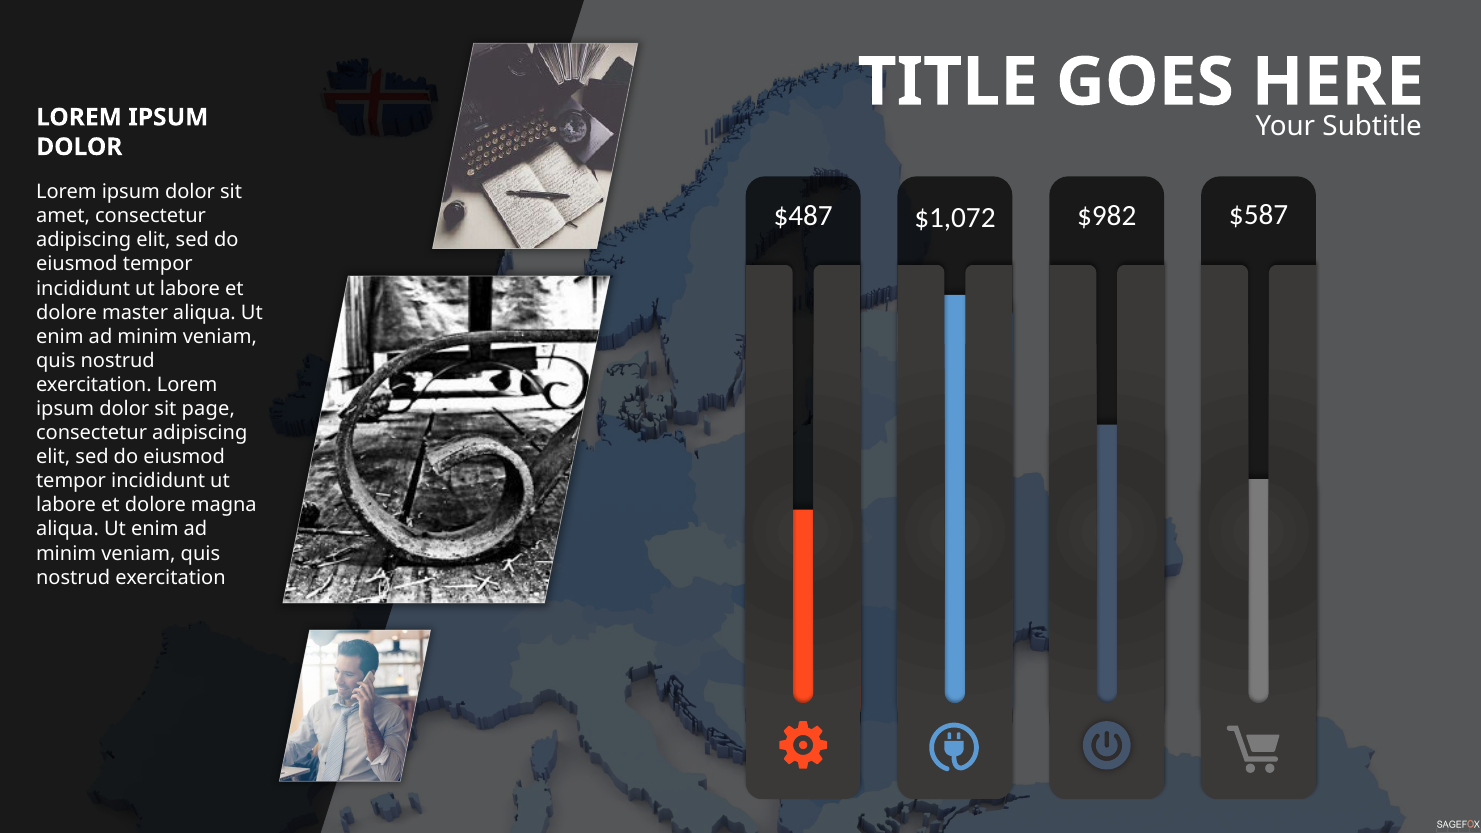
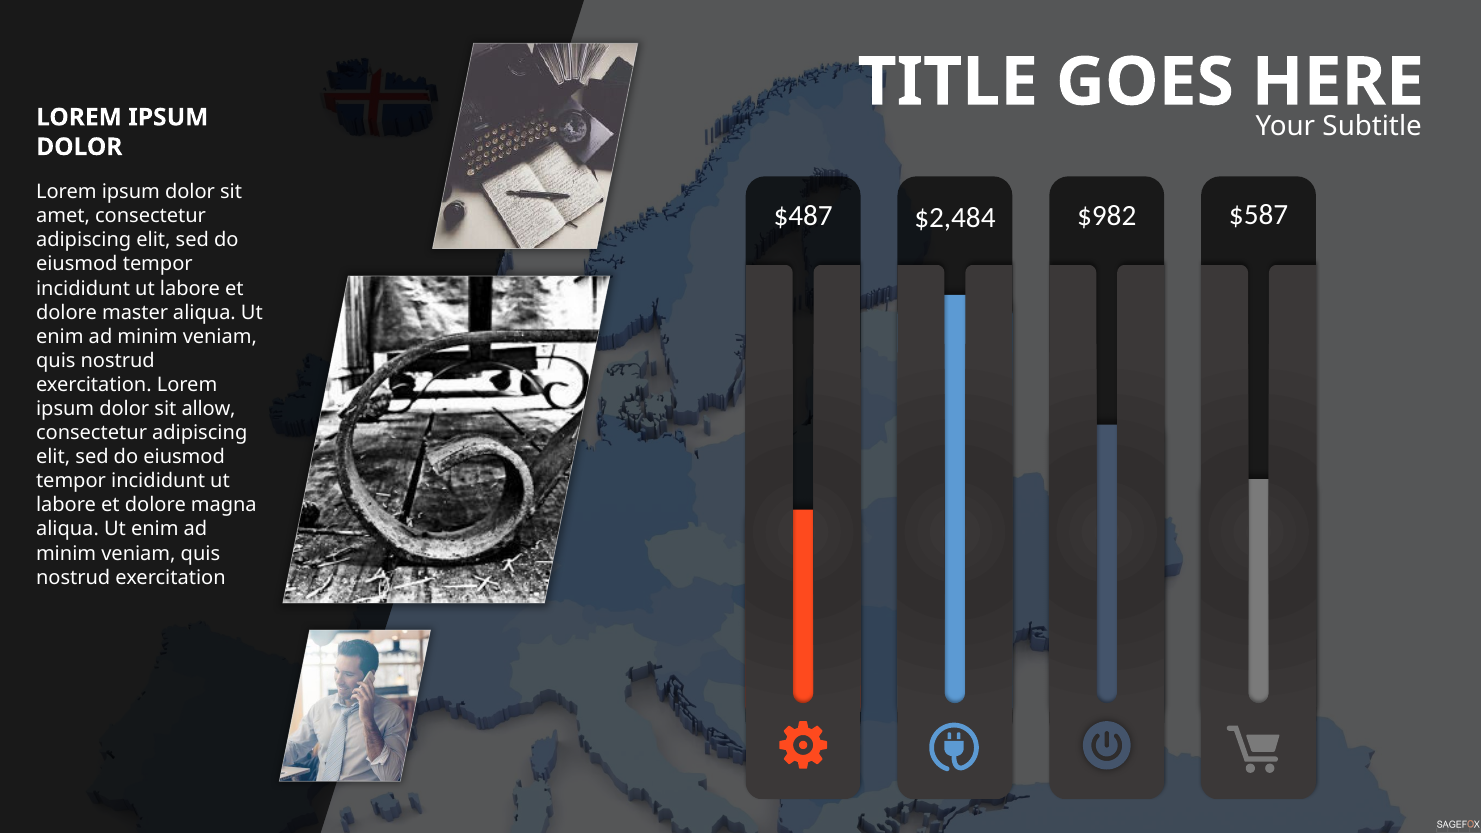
$1,072: $1,072 -> $2,484 (955, 218)
page: page -> allow (209, 409)
